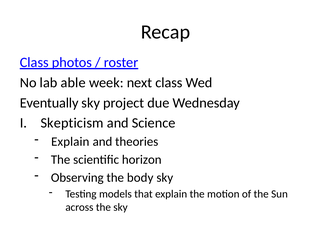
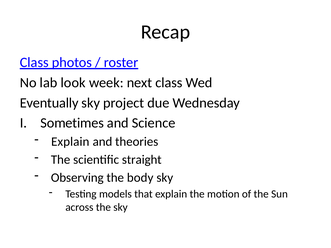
able: able -> look (73, 83)
Skepticism: Skepticism -> Sometimes (72, 123)
horizon: horizon -> straight (142, 160)
